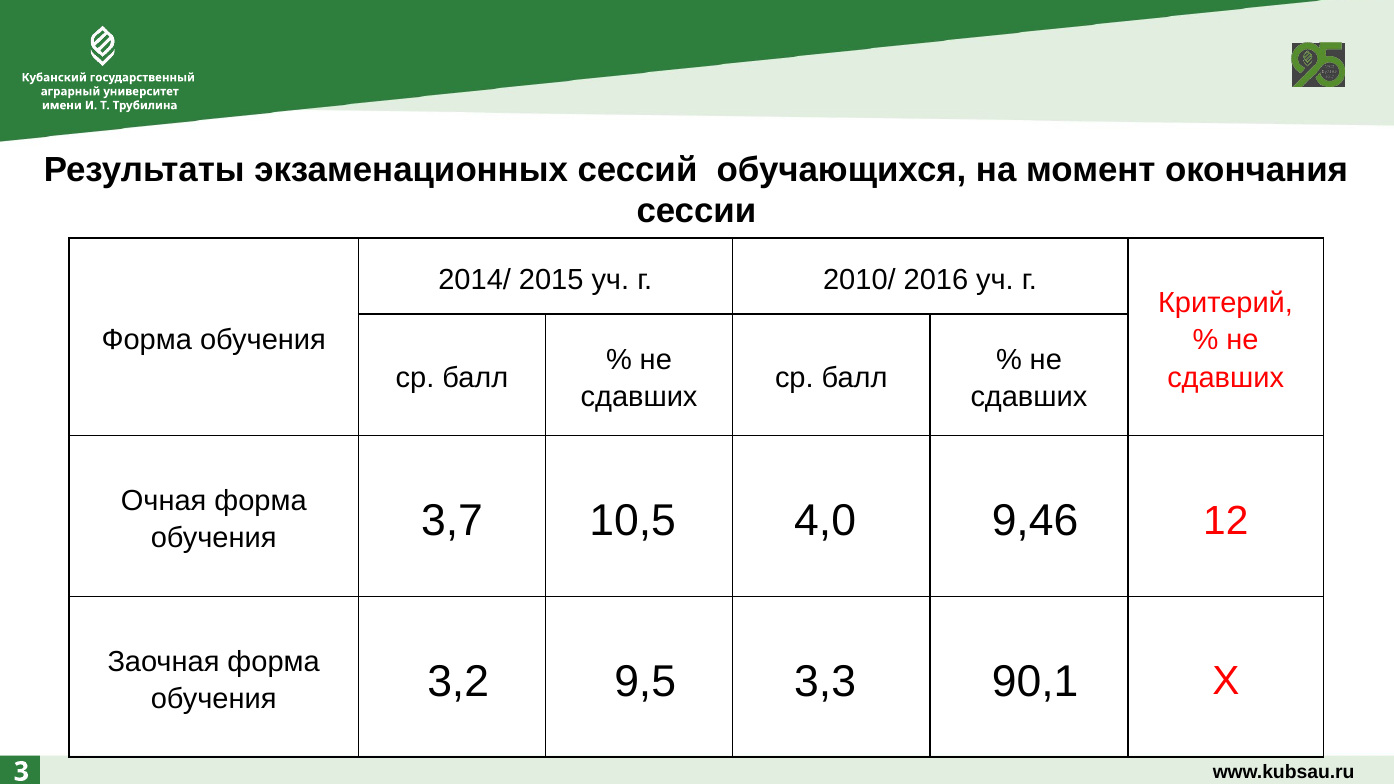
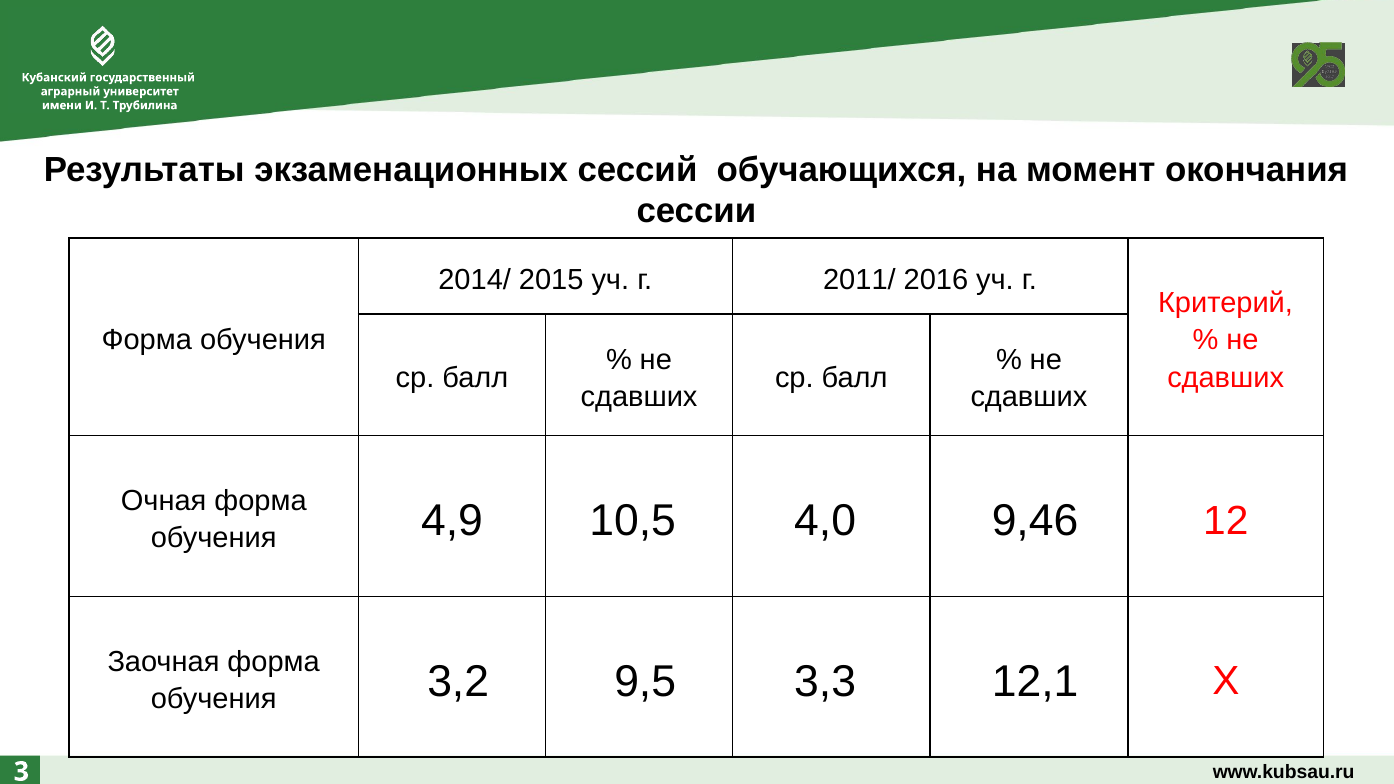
2010/: 2010/ -> 2011/ (859, 280)
3,7: 3,7 -> 4,9 (452, 521)
90,1: 90,1 -> 12,1 (1035, 682)
